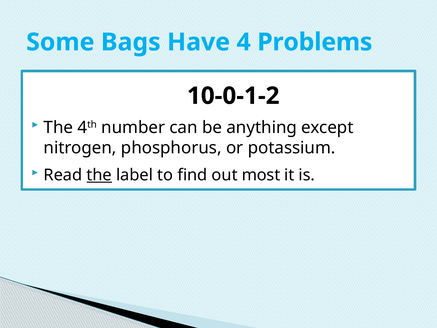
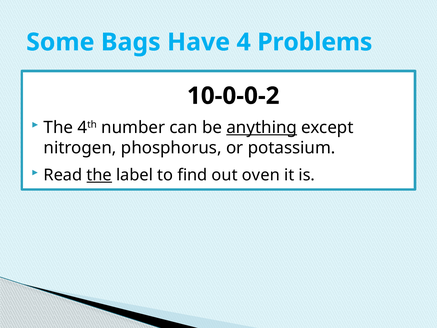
10-0-1-2: 10-0-1-2 -> 10-0-0-2 (233, 96)
anything underline: none -> present (262, 127)
most: most -> oven (261, 175)
